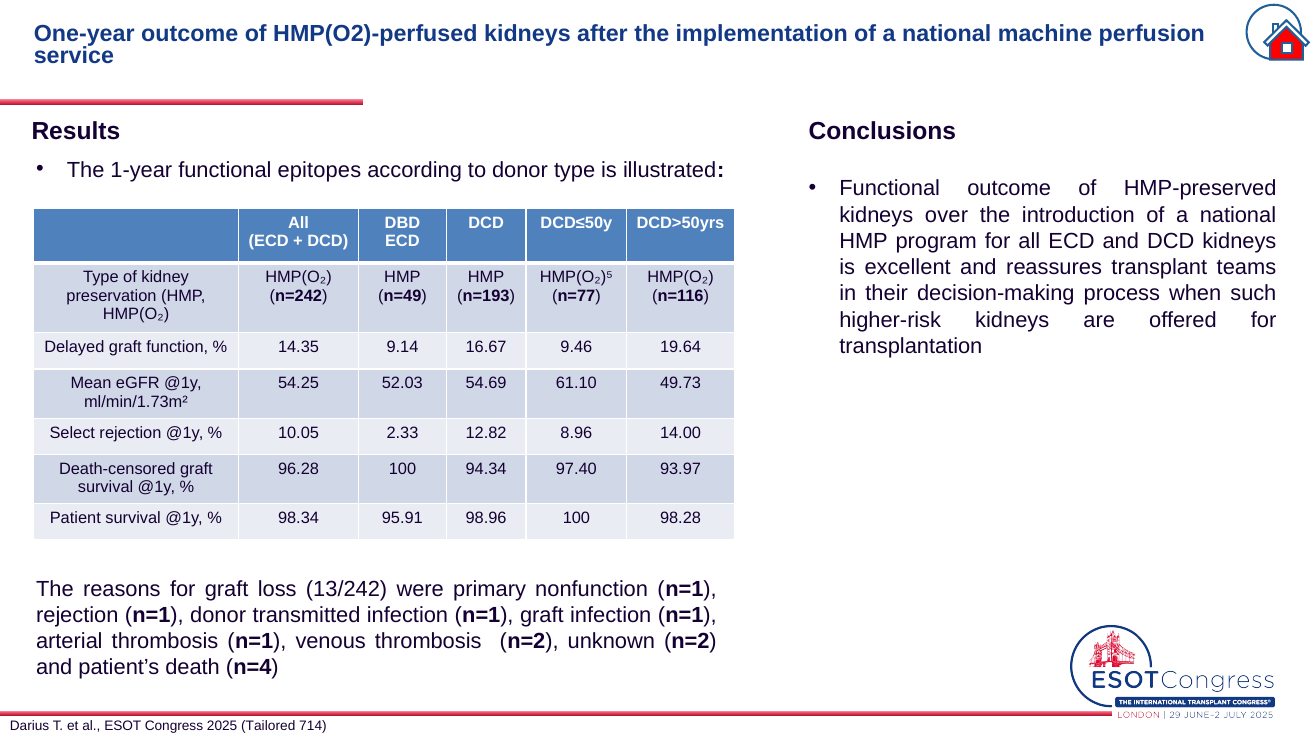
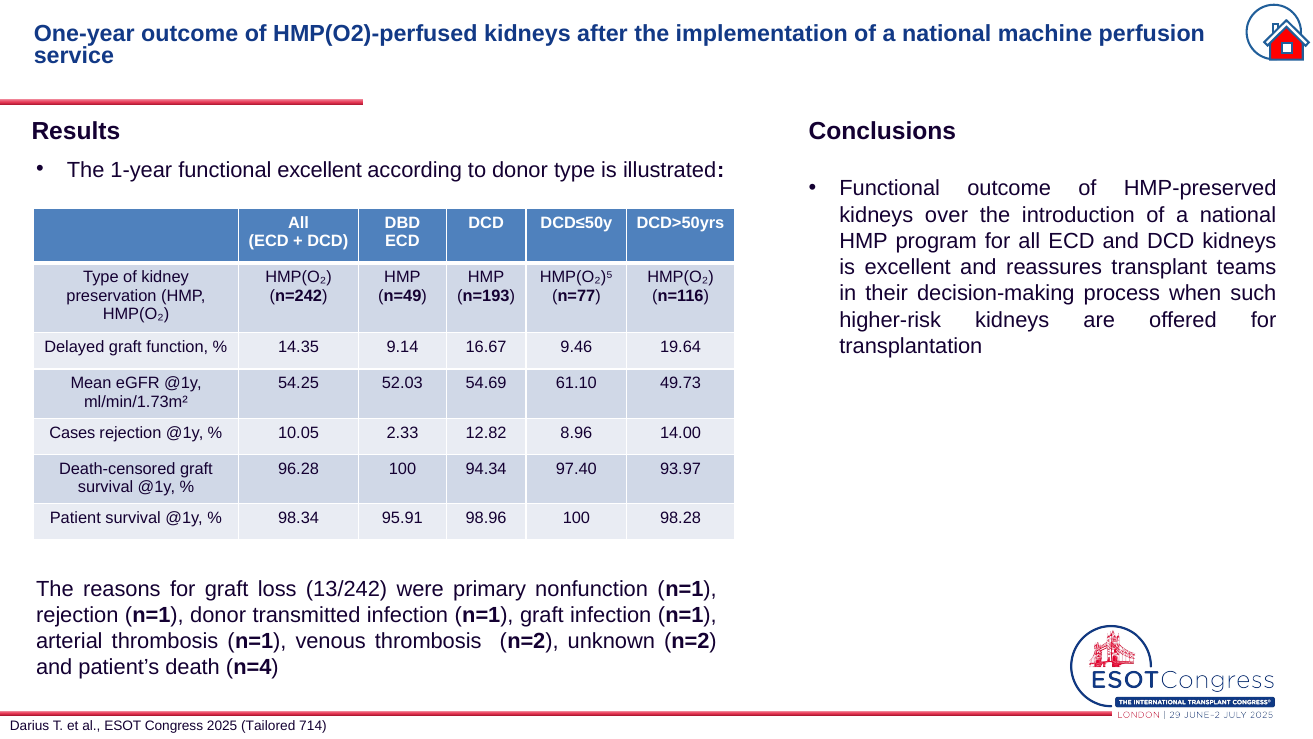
functional epitopes: epitopes -> excellent (320, 170)
Select: Select -> Cases (72, 432)
